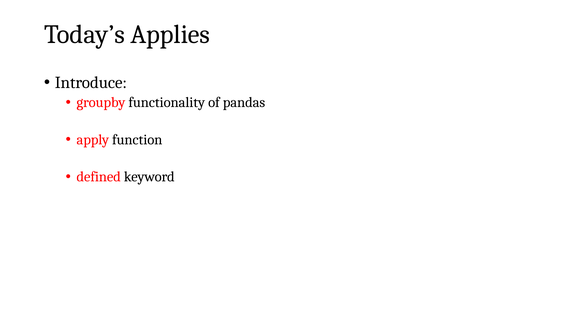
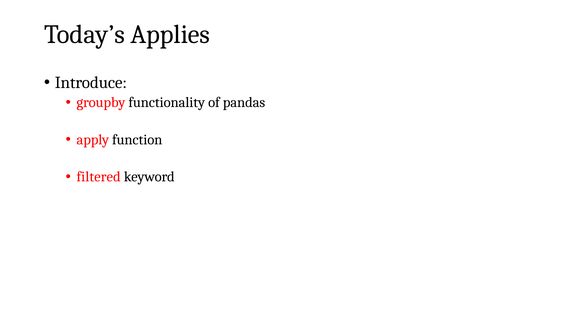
defined: defined -> filtered (99, 177)
